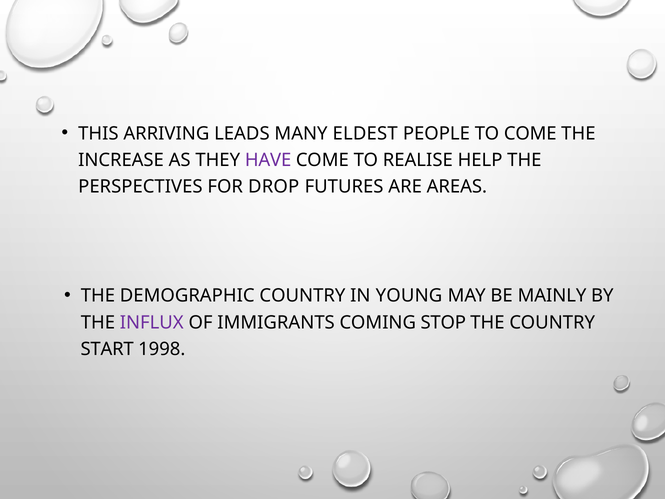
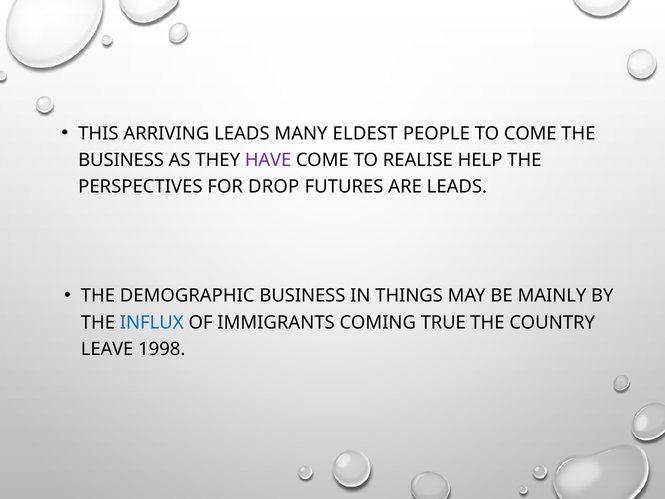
INCREASE: INCREASE -> BUSINESS (121, 160)
ARE AREAS: AREAS -> LEADS (457, 187)
DEMOGRAPHIC COUNTRY: COUNTRY -> BUSINESS (302, 296)
YOUNG: YOUNG -> THINGS (409, 296)
INFLUX colour: purple -> blue (152, 322)
STOP: STOP -> TRUE (443, 322)
START: START -> LEAVE (107, 349)
